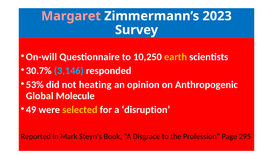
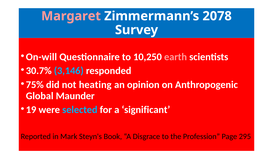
2023: 2023 -> 2078 (217, 16)
earth colour: yellow -> pink (176, 57)
53%: 53% -> 75% (35, 85)
Molecule: Molecule -> Maunder (75, 96)
49: 49 -> 19 (31, 109)
selected colour: yellow -> light blue (80, 109)
disruption: disruption -> significant (146, 109)
